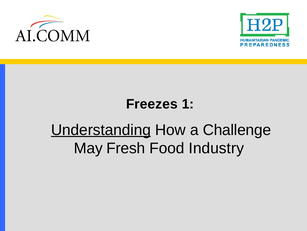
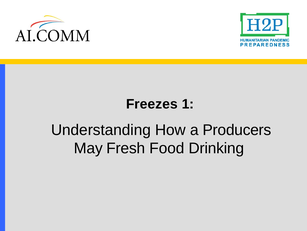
Understanding underline: present -> none (101, 130)
Challenge: Challenge -> Producers (237, 130)
Industry: Industry -> Drinking (216, 148)
